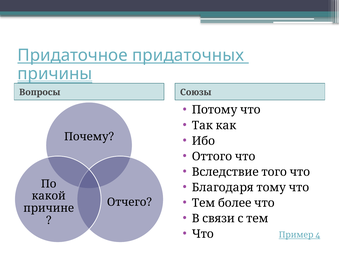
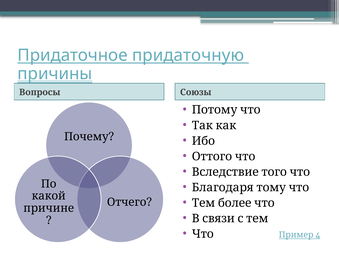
придаточных: придаточных -> придаточную (188, 55)
